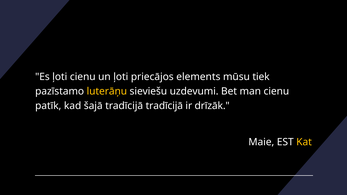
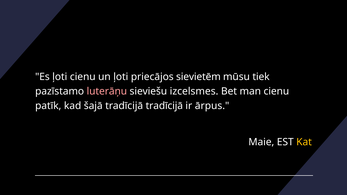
elements: elements -> sievietēm (198, 77)
luterāņu colour: yellow -> pink (107, 91)
uzdevumi: uzdevumi -> izcelsmes (194, 91)
drīzāk: drīzāk -> ārpus (212, 106)
